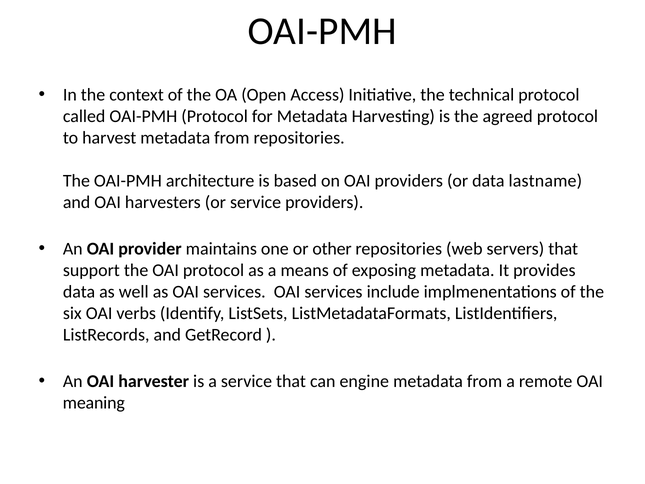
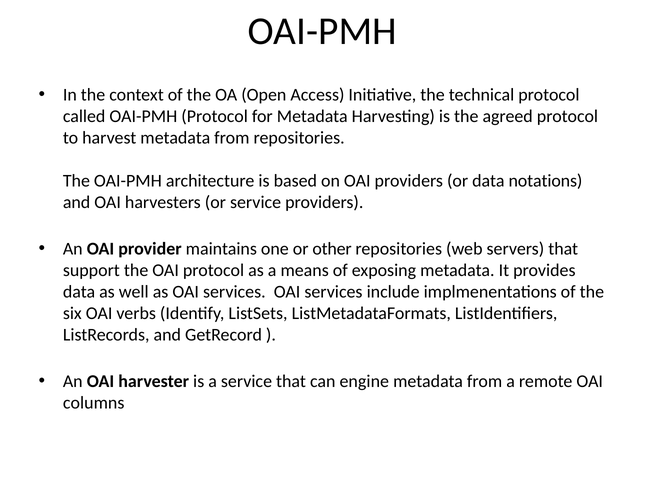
lastname: lastname -> notations (545, 181)
meaning: meaning -> columns (94, 403)
